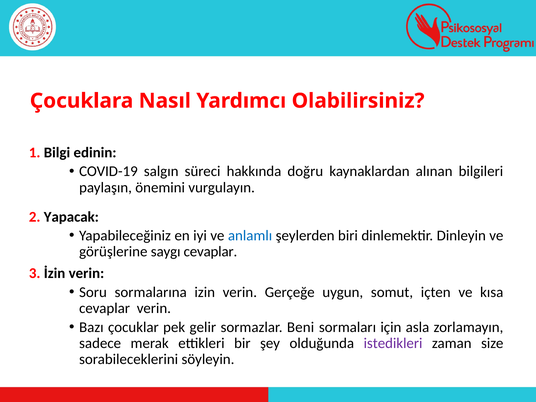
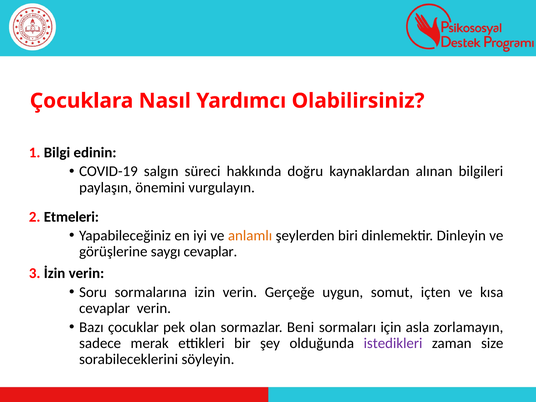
Yapacak: Yapacak -> Etmeleri (71, 217)
anlamlı colour: blue -> orange (250, 236)
gelir: gelir -> olan (203, 327)
